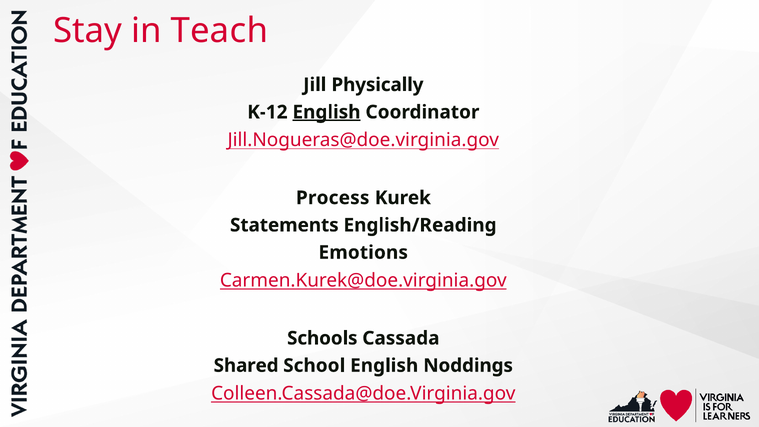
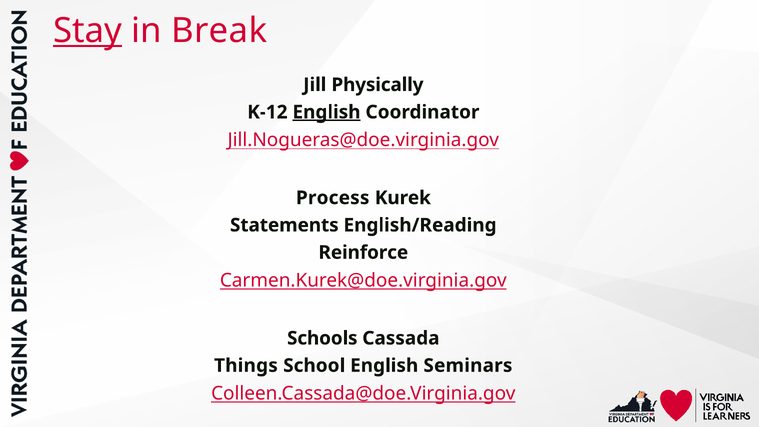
Stay underline: none -> present (88, 31)
Teach: Teach -> Break (219, 31)
Emotions: Emotions -> Reinforce (363, 252)
Shared: Shared -> Things (246, 366)
Noddings: Noddings -> Seminars (468, 366)
